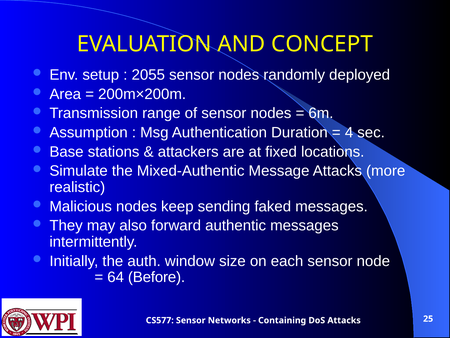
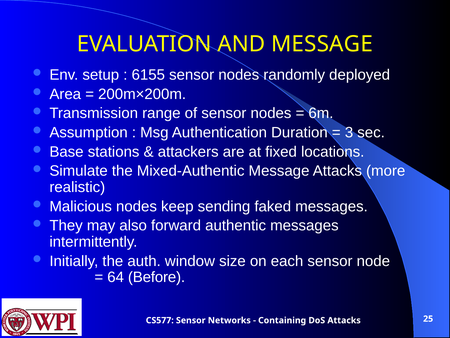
AND CONCEPT: CONCEPT -> MESSAGE (322, 44)
2055: 2055 -> 6155 (148, 75)
4: 4 -> 3 (349, 132)
